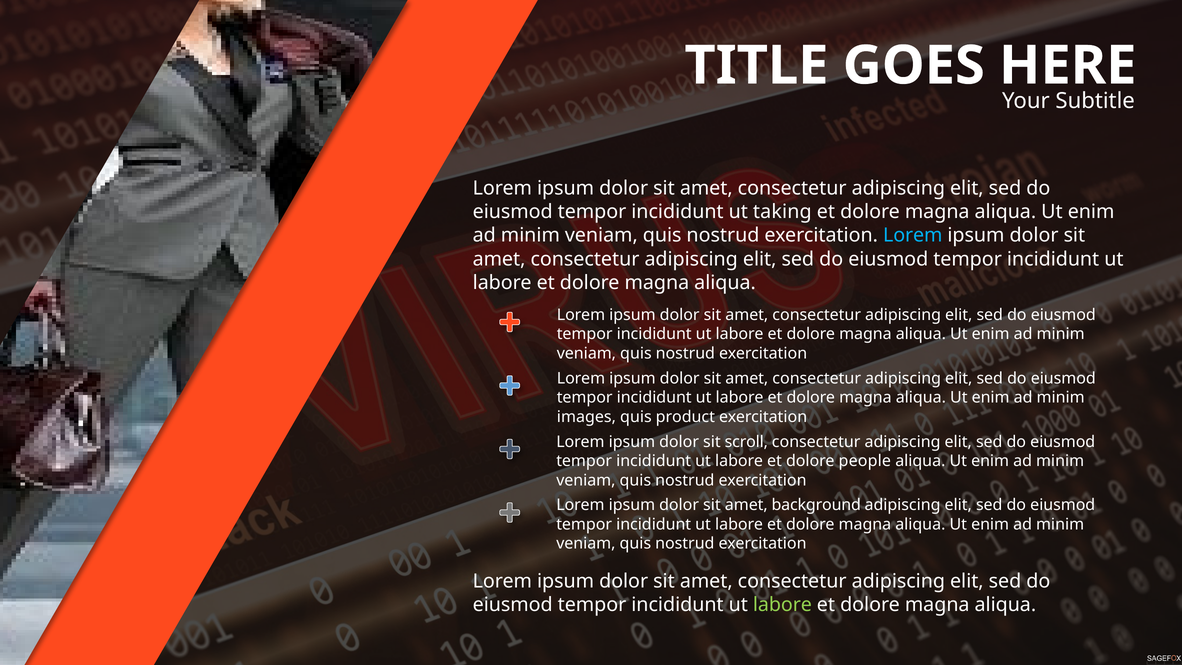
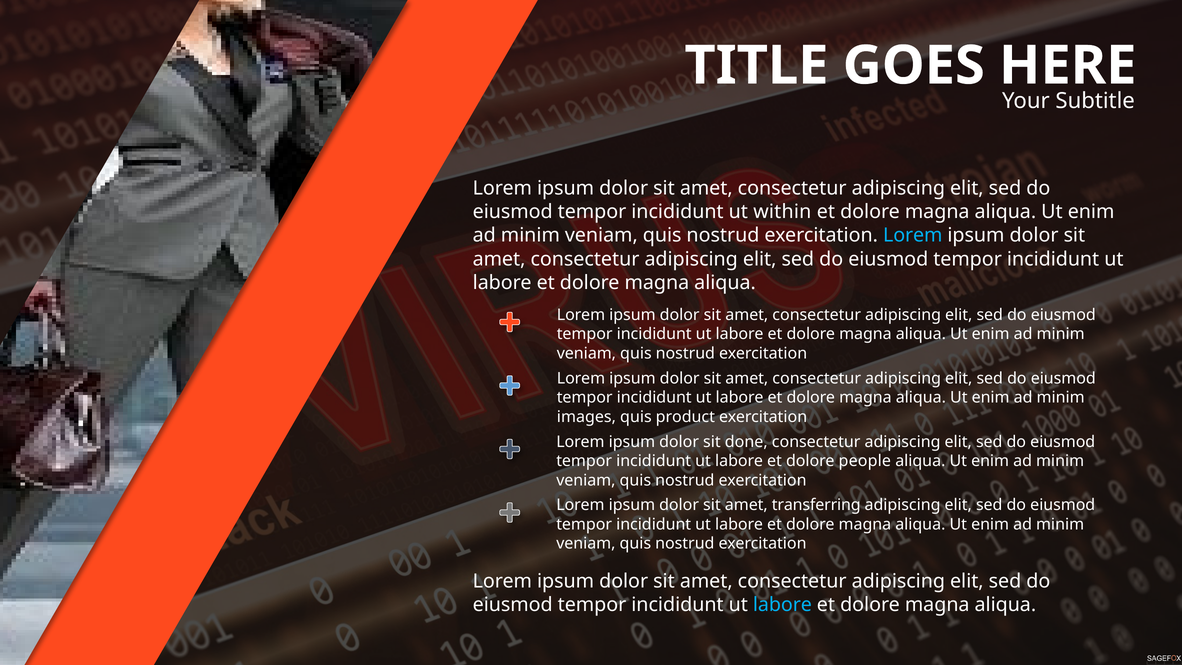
taking: taking -> within (782, 212)
scroll: scroll -> done (746, 442)
background: background -> transferring (816, 505)
labore colour: light green -> light blue (782, 605)
